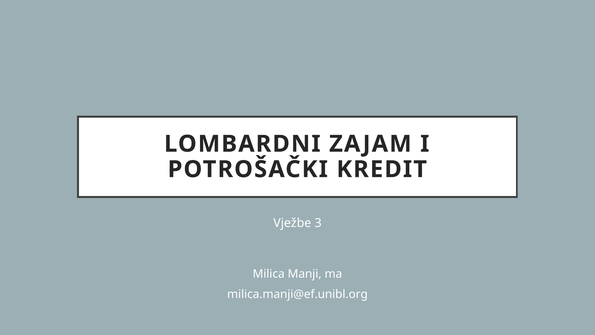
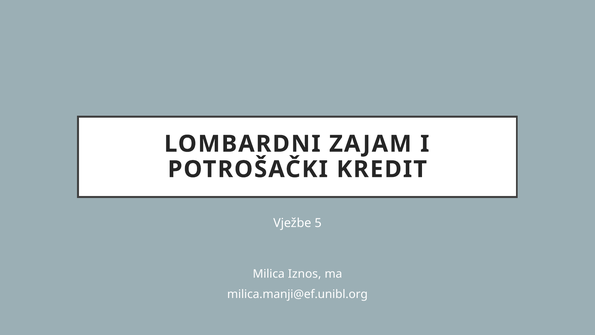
3: 3 -> 5 (318, 223)
Manji: Manji -> Iznos (305, 274)
